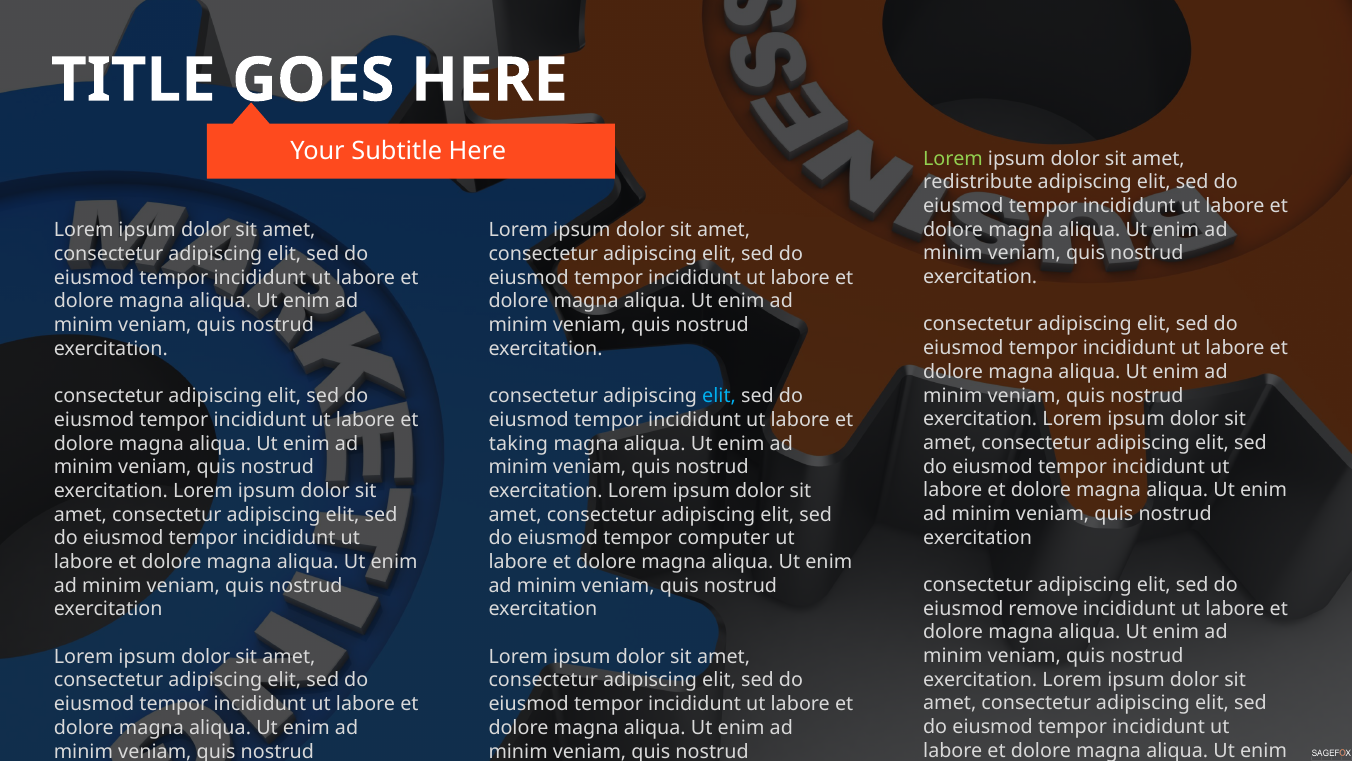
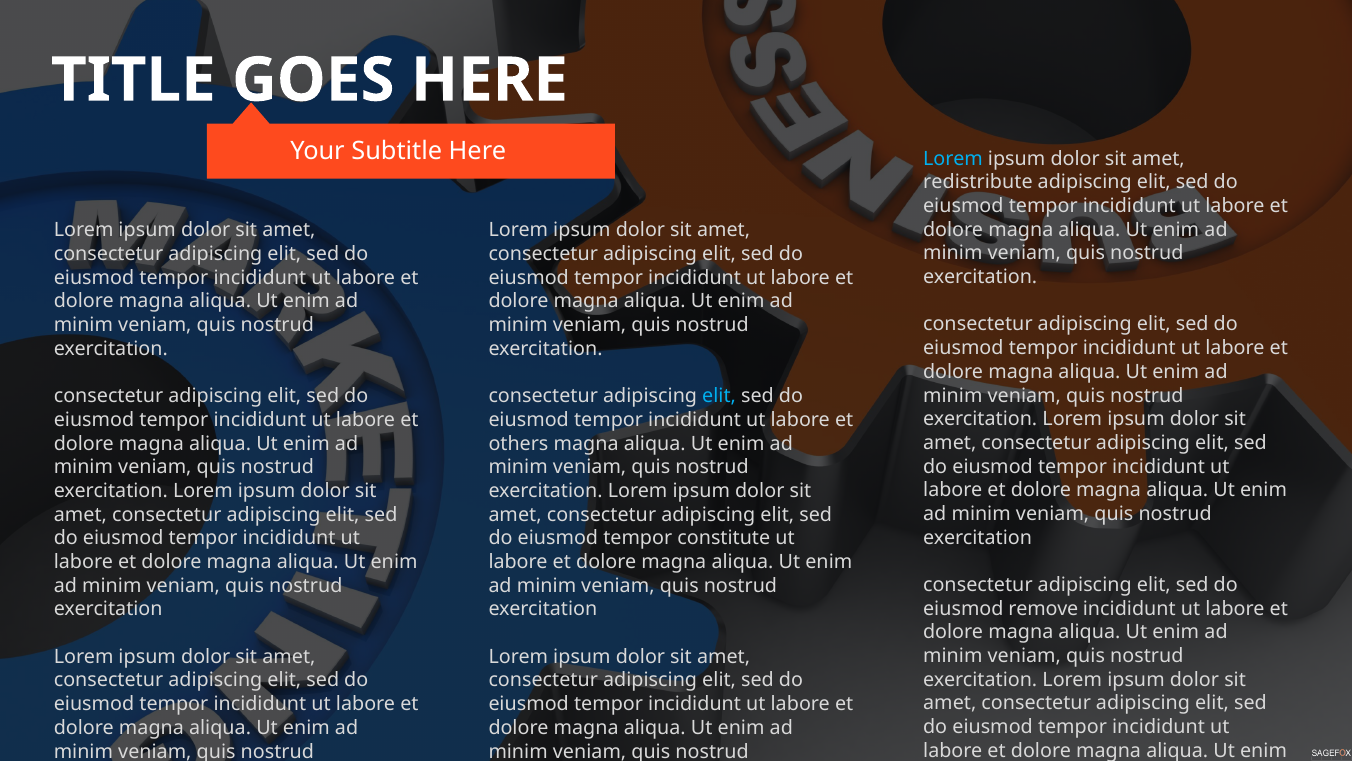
Lorem colour: light green -> light blue (953, 159)
taking: taking -> others (518, 443)
computer: computer -> constitute (724, 538)
